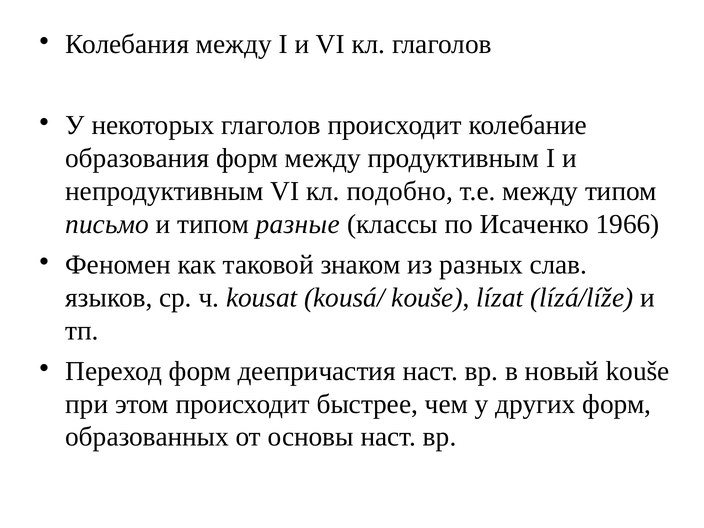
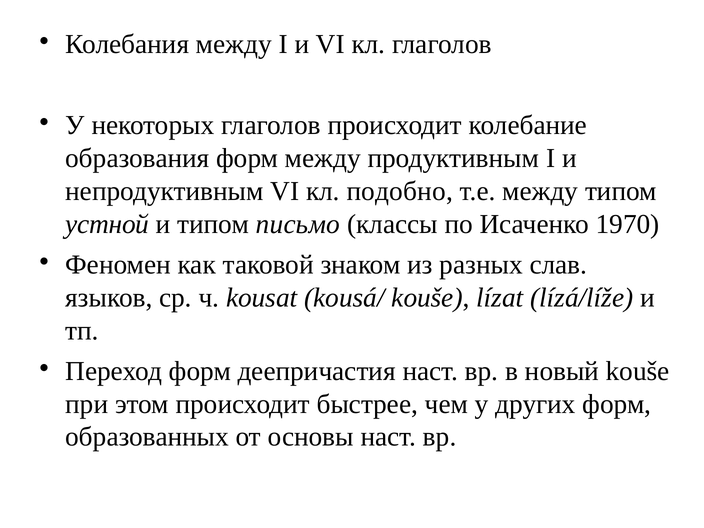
письмо: письмо -> устной (107, 224)
разные: разные -> письмо (298, 224)
1966: 1966 -> 1970 (628, 224)
